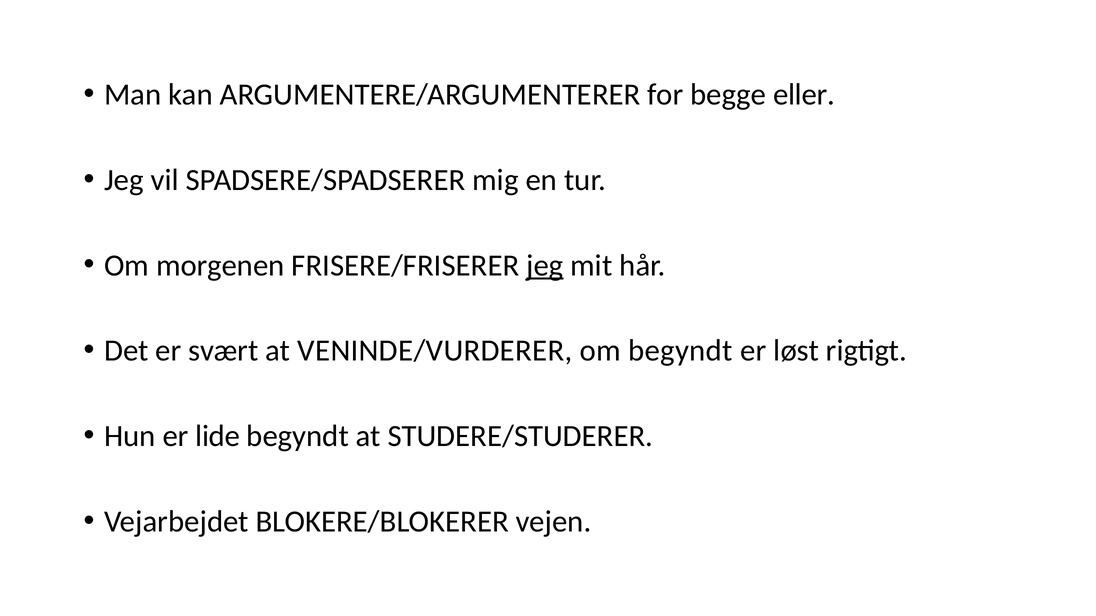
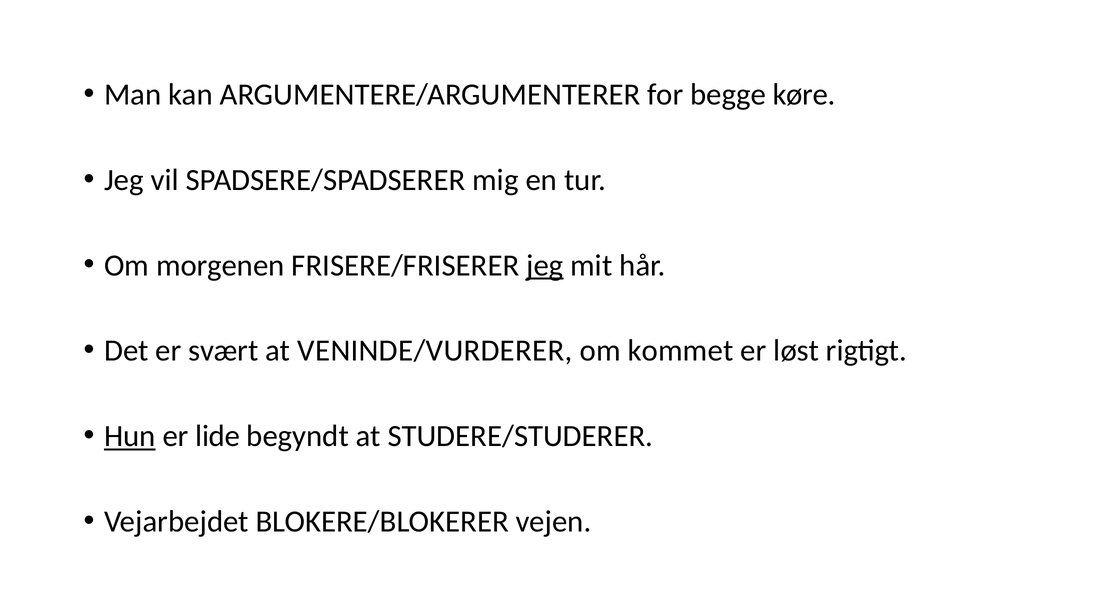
eller: eller -> køre (804, 95)
om begyndt: begyndt -> kommet (681, 351)
Hun underline: none -> present (130, 436)
